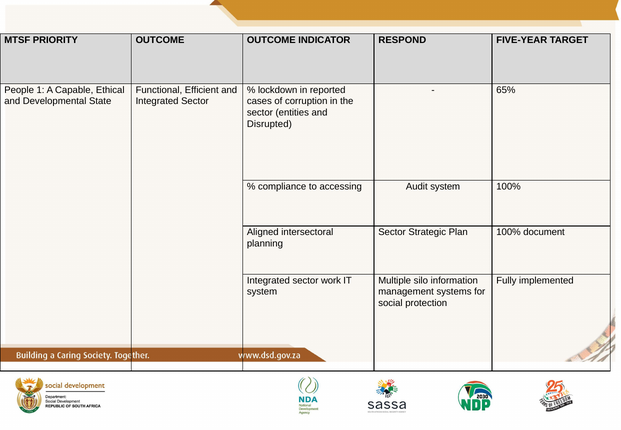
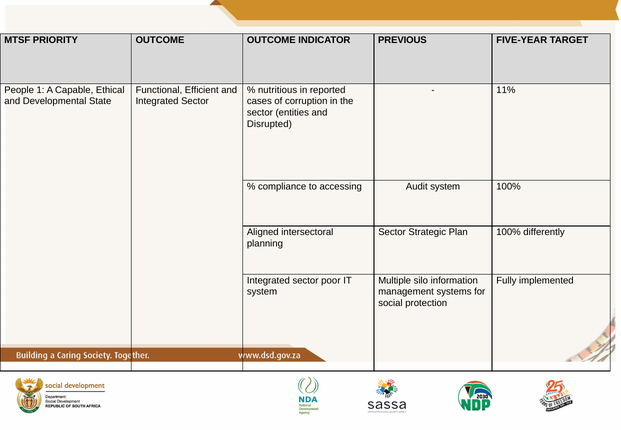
RESPOND: RESPOND -> PREVIOUS (402, 40)
lockdown: lockdown -> nutritious (278, 90)
65%: 65% -> 11% (506, 90)
document: document -> differently (544, 232)
work: work -> poor (331, 280)
